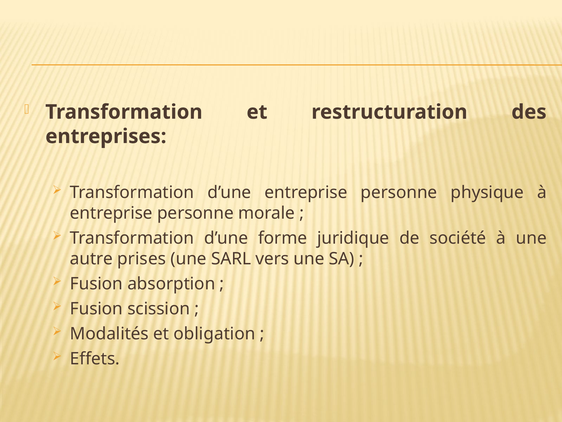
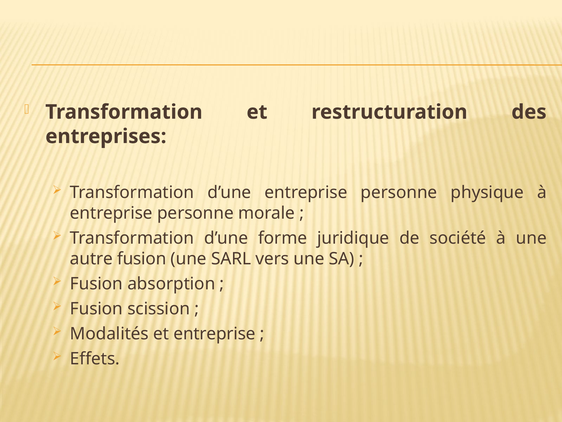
autre prises: prises -> fusion (142, 258)
et obligation: obligation -> entreprise (215, 333)
